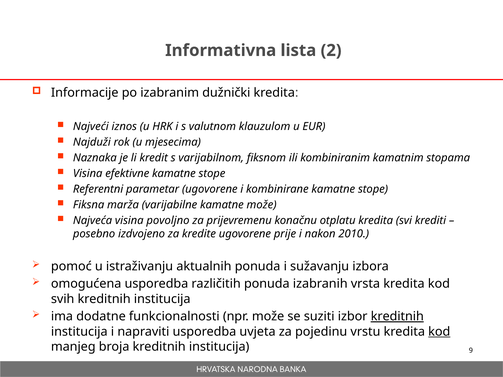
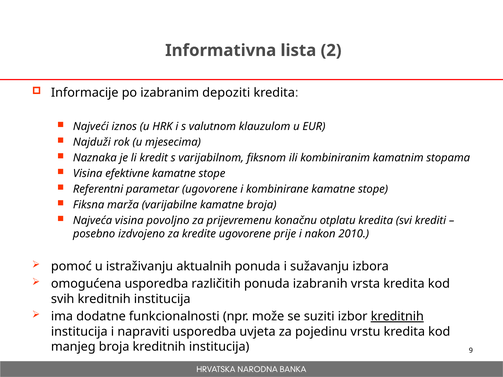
dužnički: dužnički -> depoziti (226, 93)
kamatne može: može -> broja (262, 205)
kod underline: present -> none (439, 332)
